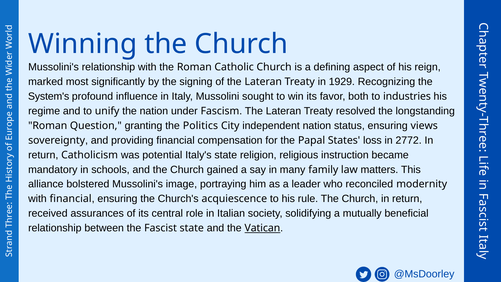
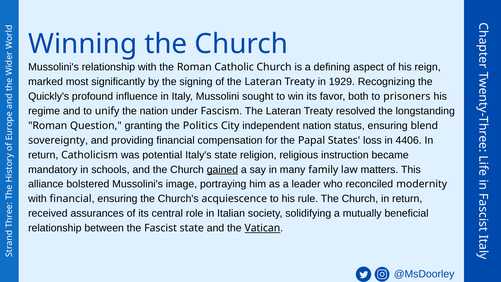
System's: System's -> Quickly's (49, 96)
industries: industries -> prisoners (407, 96)
views: views -> blend (424, 126)
2772: 2772 -> 4406 (409, 140)
gained underline: none -> present (222, 169)
